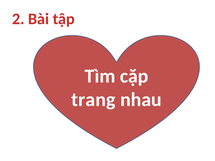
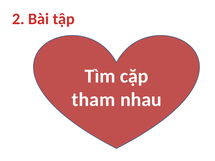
trang: trang -> tham (93, 100)
